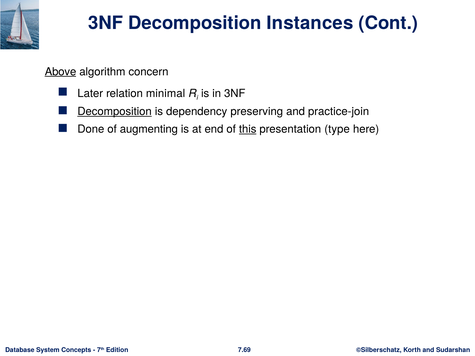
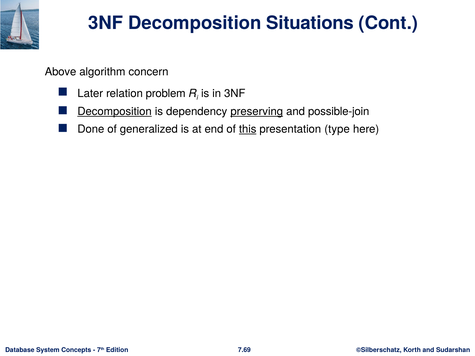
Instances: Instances -> Situations (310, 23)
Above underline: present -> none (61, 72)
minimal: minimal -> problem (166, 93)
preserving underline: none -> present (257, 111)
practice-join: practice-join -> possible-join (339, 111)
augmenting: augmenting -> generalized (149, 129)
